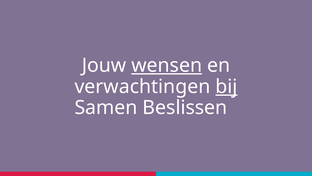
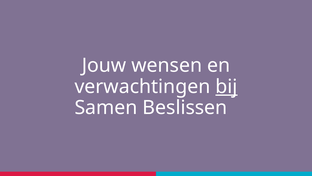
wensen underline: present -> none (167, 65)
